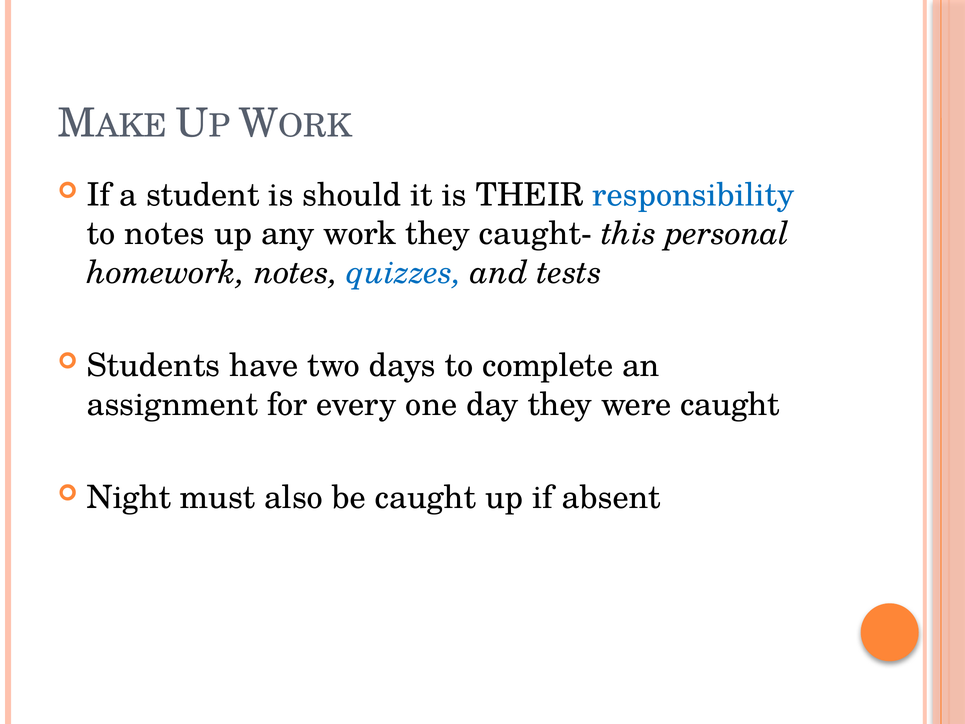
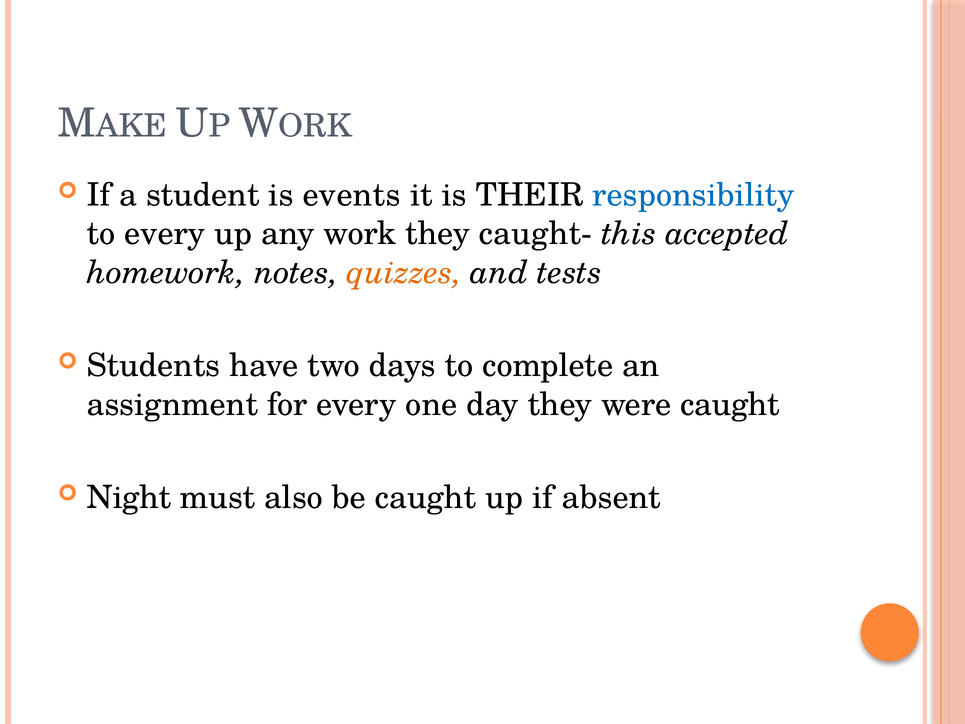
should: should -> events (352, 195)
to notes: notes -> every (165, 234)
personal: personal -> accepted (727, 234)
quizzes colour: blue -> orange (404, 272)
